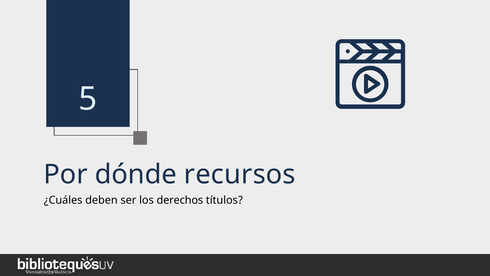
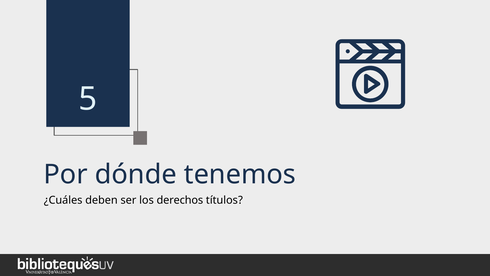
recursos: recursos -> tenemos (240, 174)
